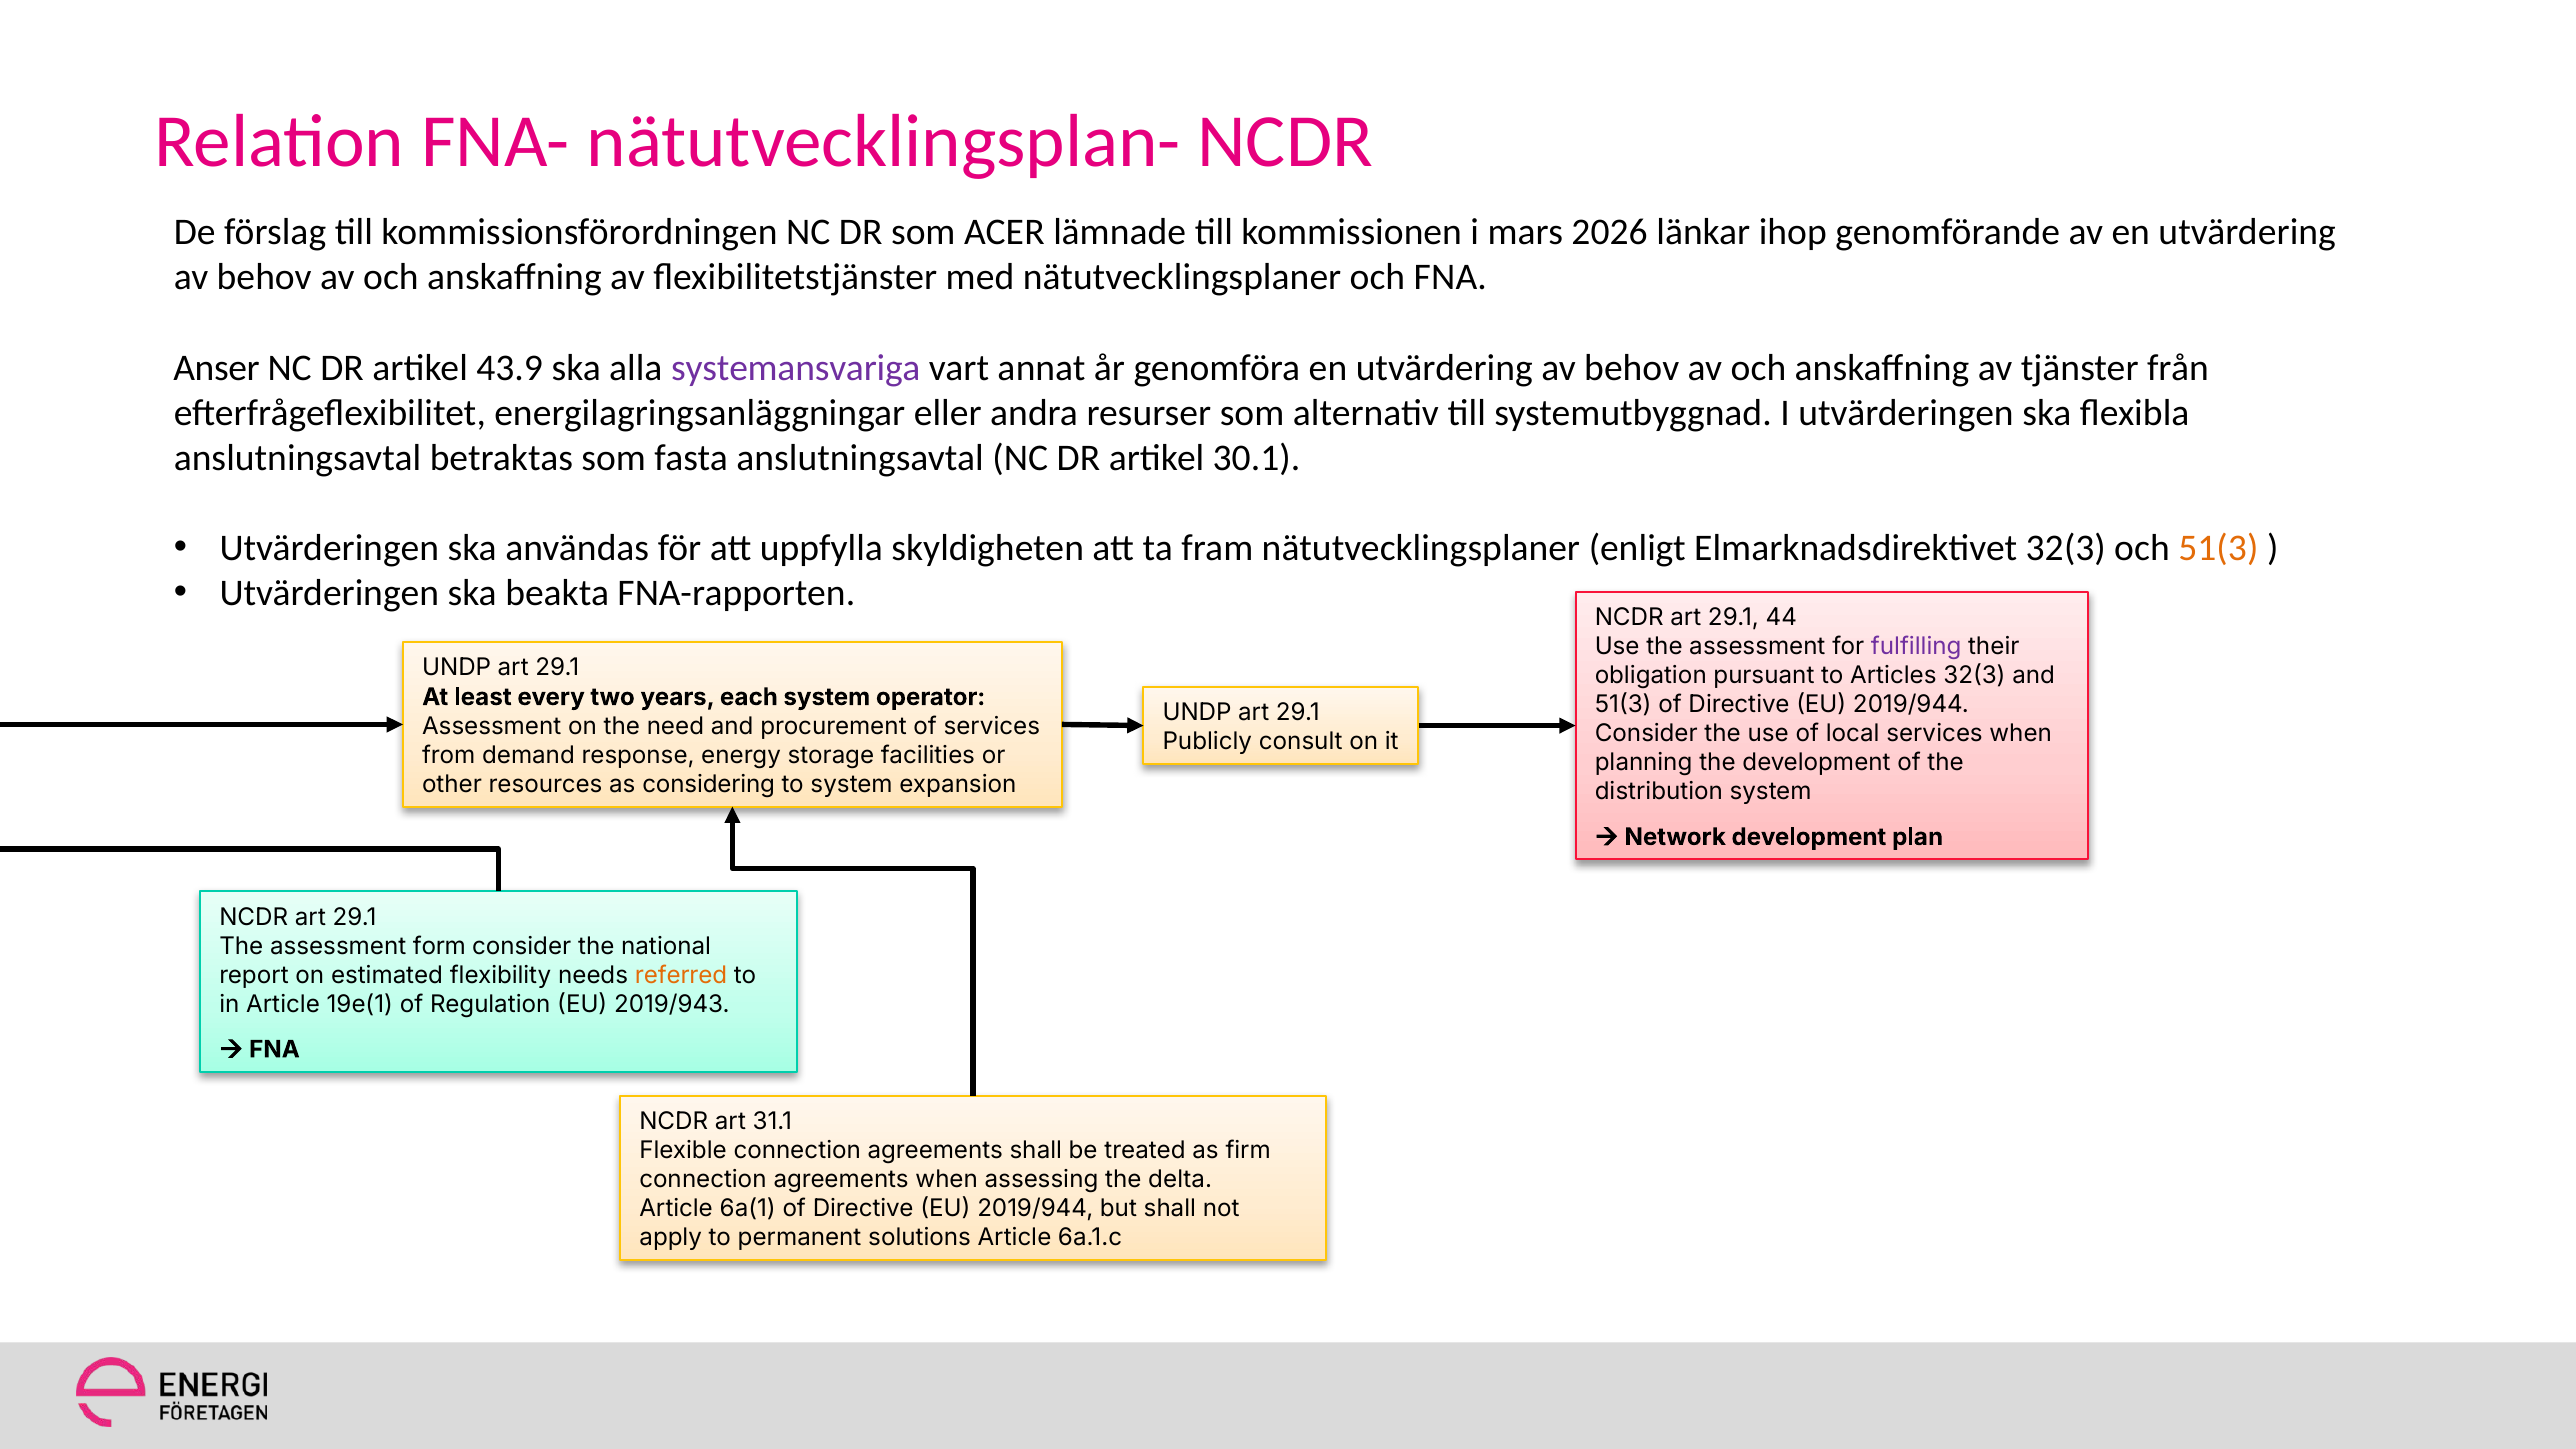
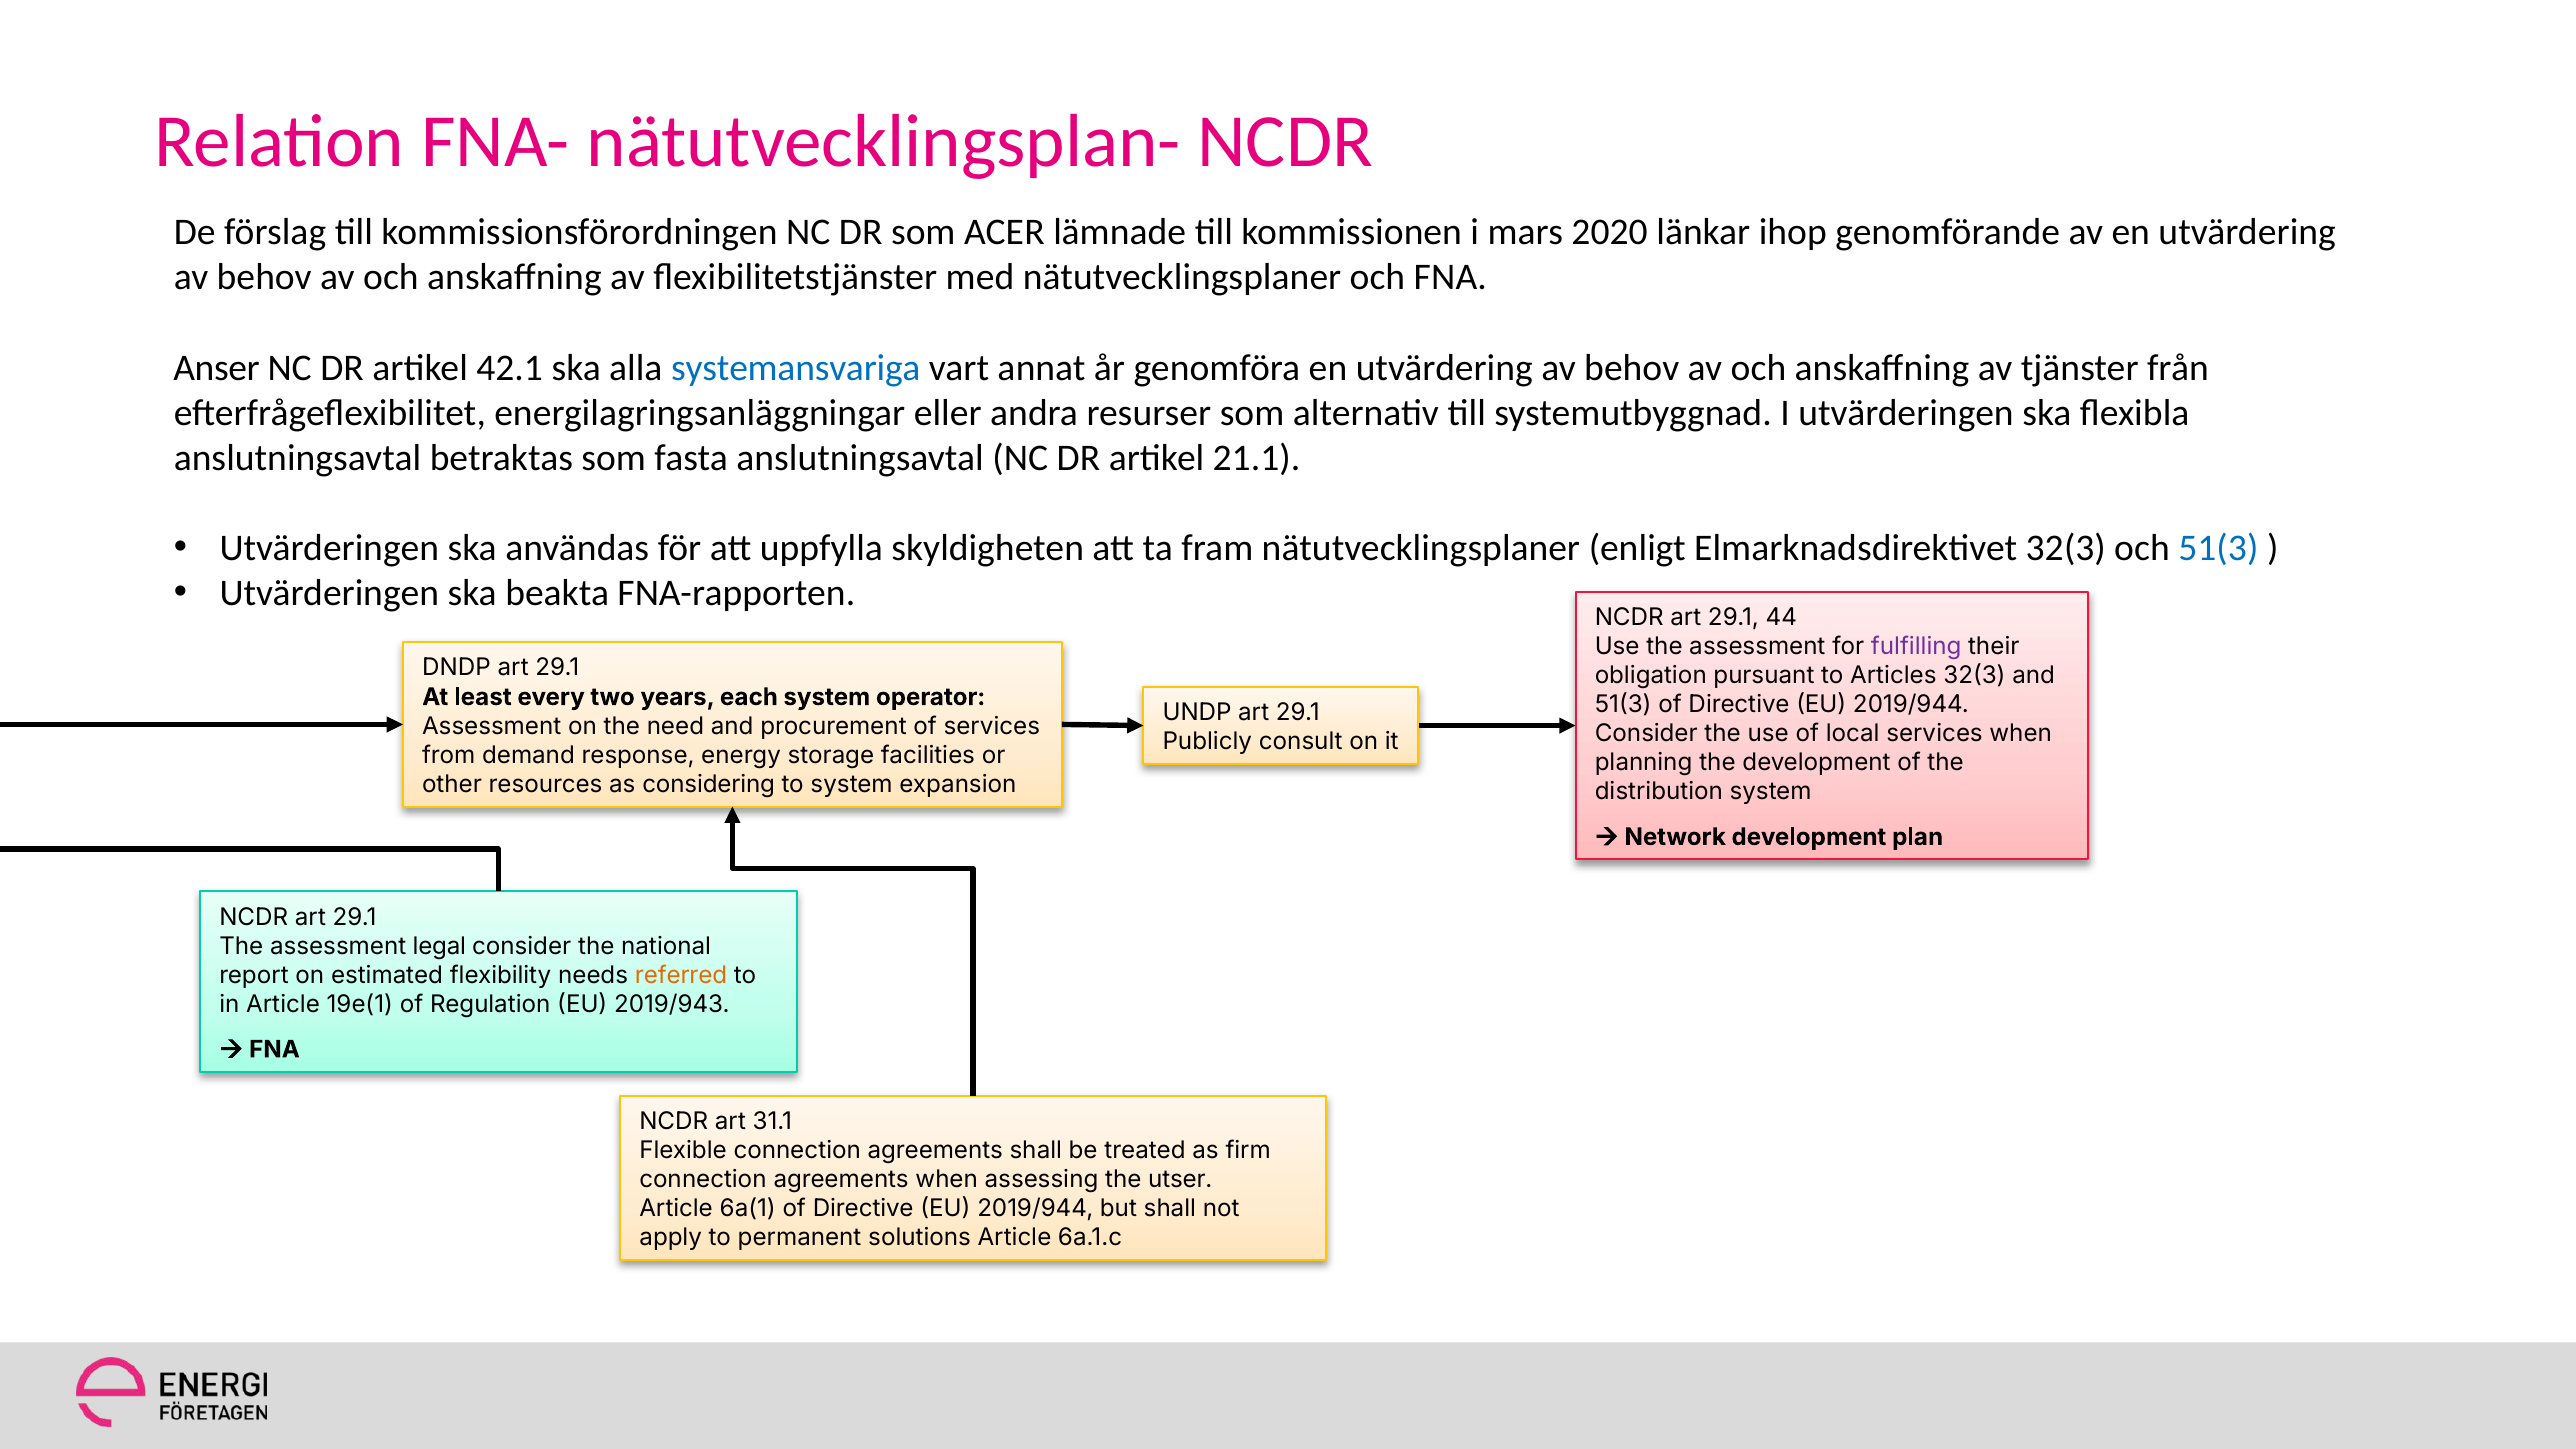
2026: 2026 -> 2020 (1610, 232)
43.9: 43.9 -> 42.1 (510, 368)
systemansvariga colour: purple -> blue (796, 368)
30.1: 30.1 -> 21.1 (1256, 458)
51(3 colour: orange -> blue (2218, 548)
UNDP: UNDP -> DNDP (457, 668)
form: form -> legal (439, 946)
delta: delta -> utser (1180, 1180)
